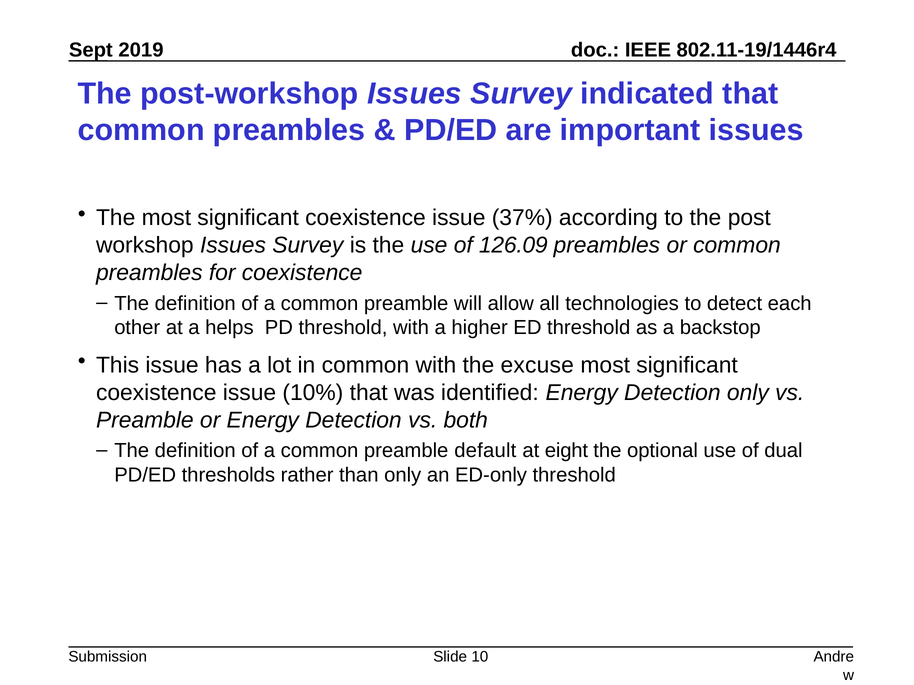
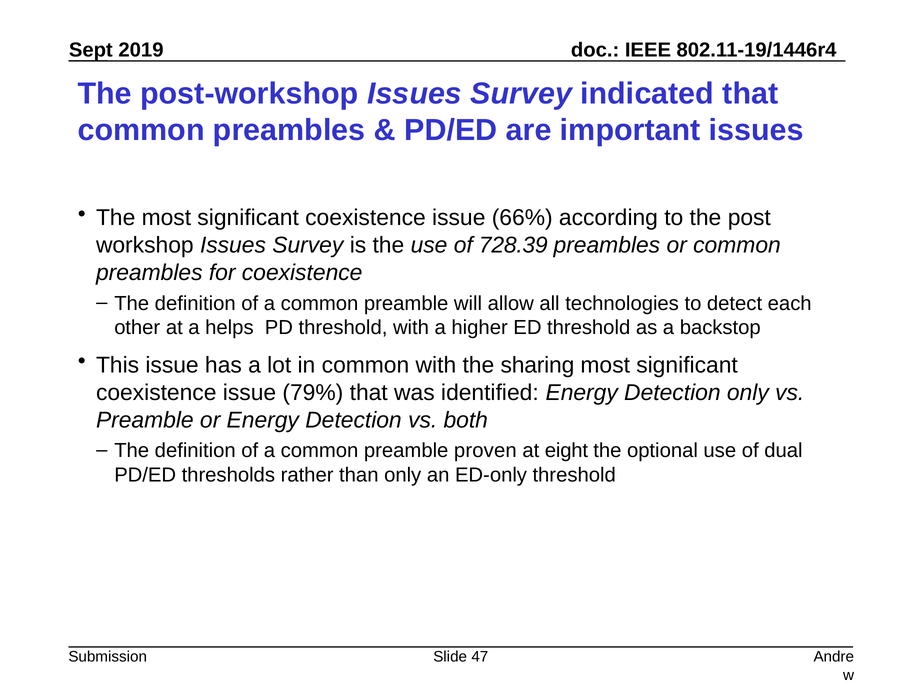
37%: 37% -> 66% (522, 218)
126.09: 126.09 -> 728.39 (513, 245)
excuse: excuse -> sharing (537, 365)
10%: 10% -> 79% (313, 393)
default: default -> proven (485, 451)
10: 10 -> 47 (480, 657)
